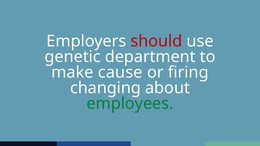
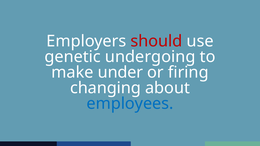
department: department -> undergoing (150, 57)
cause: cause -> under (120, 72)
employees colour: green -> blue (130, 104)
